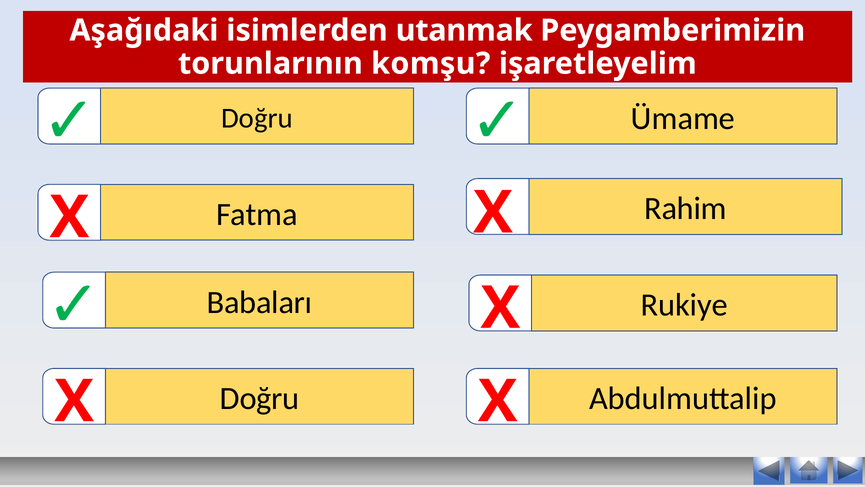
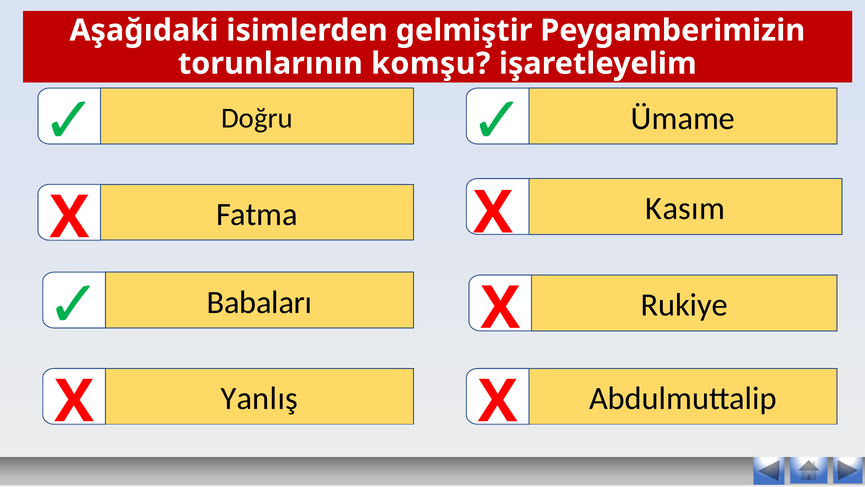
utanmak: utanmak -> gelmiştir (464, 30)
Rahim: Rahim -> Kasım (685, 209)
Doğru: Doğru -> Yanlış (259, 398)
